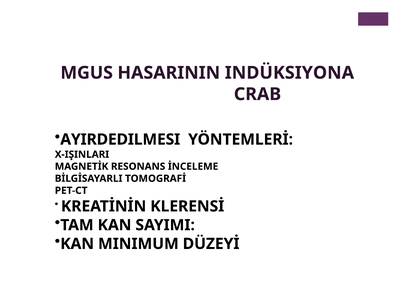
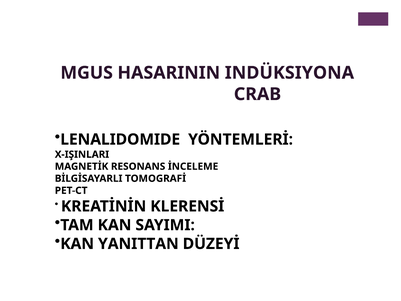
AYIRDEDILMESI: AYIRDEDILMESI -> LENALIDOMIDE (120, 139)
MINIMUM: MINIMUM -> YANITTAN (138, 244)
